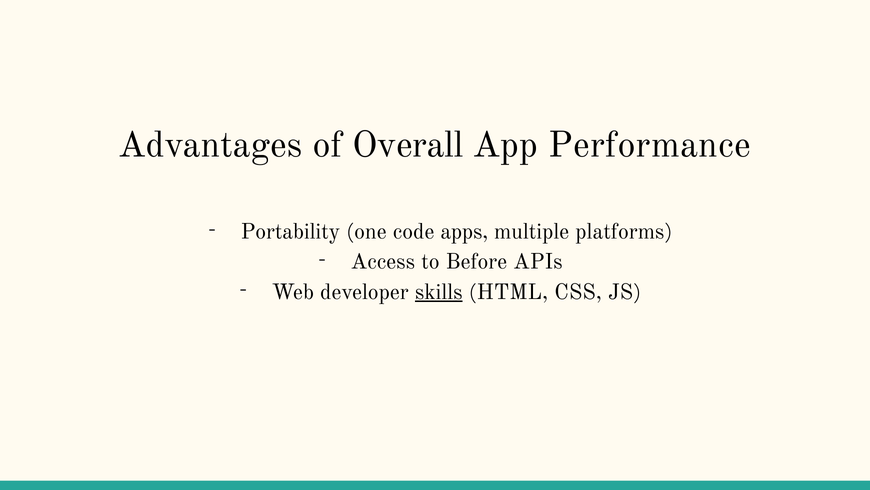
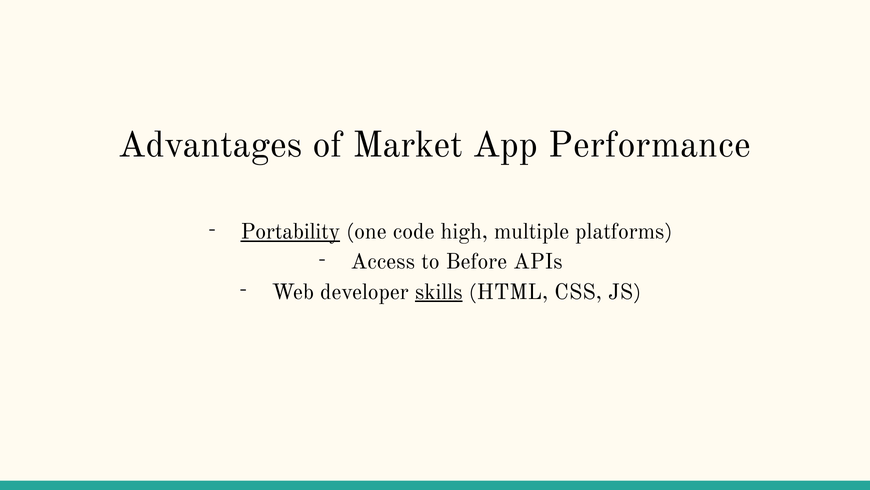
Overall: Overall -> Market (408, 144)
Portability underline: none -> present (290, 231)
apps: apps -> high (464, 231)
